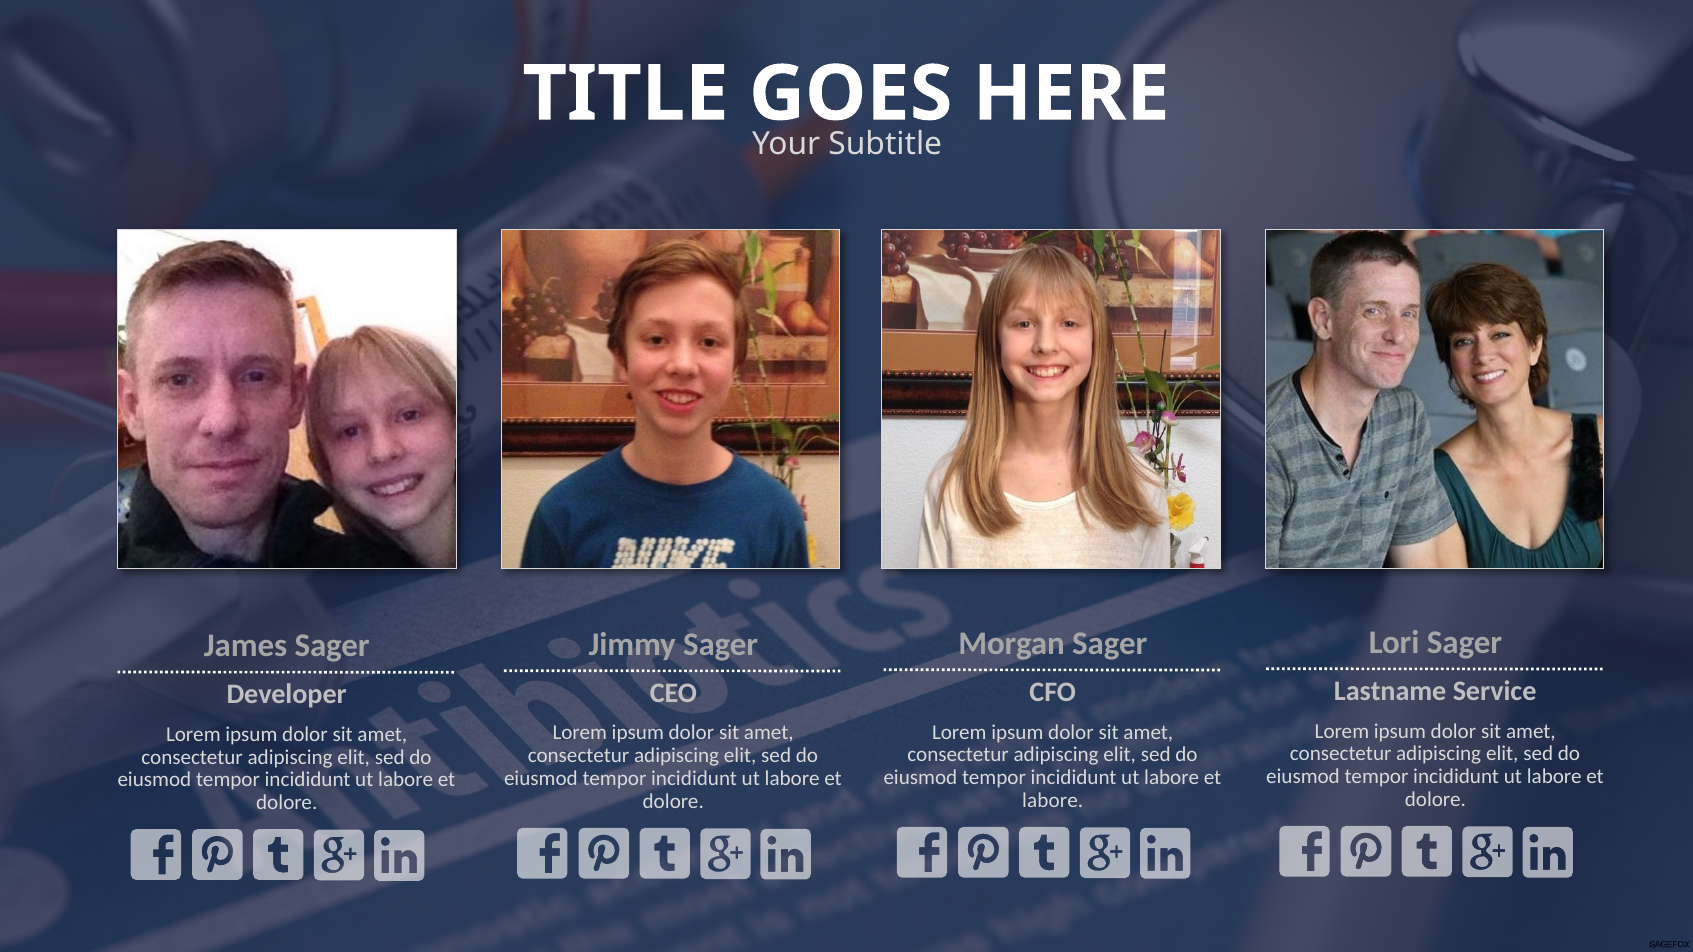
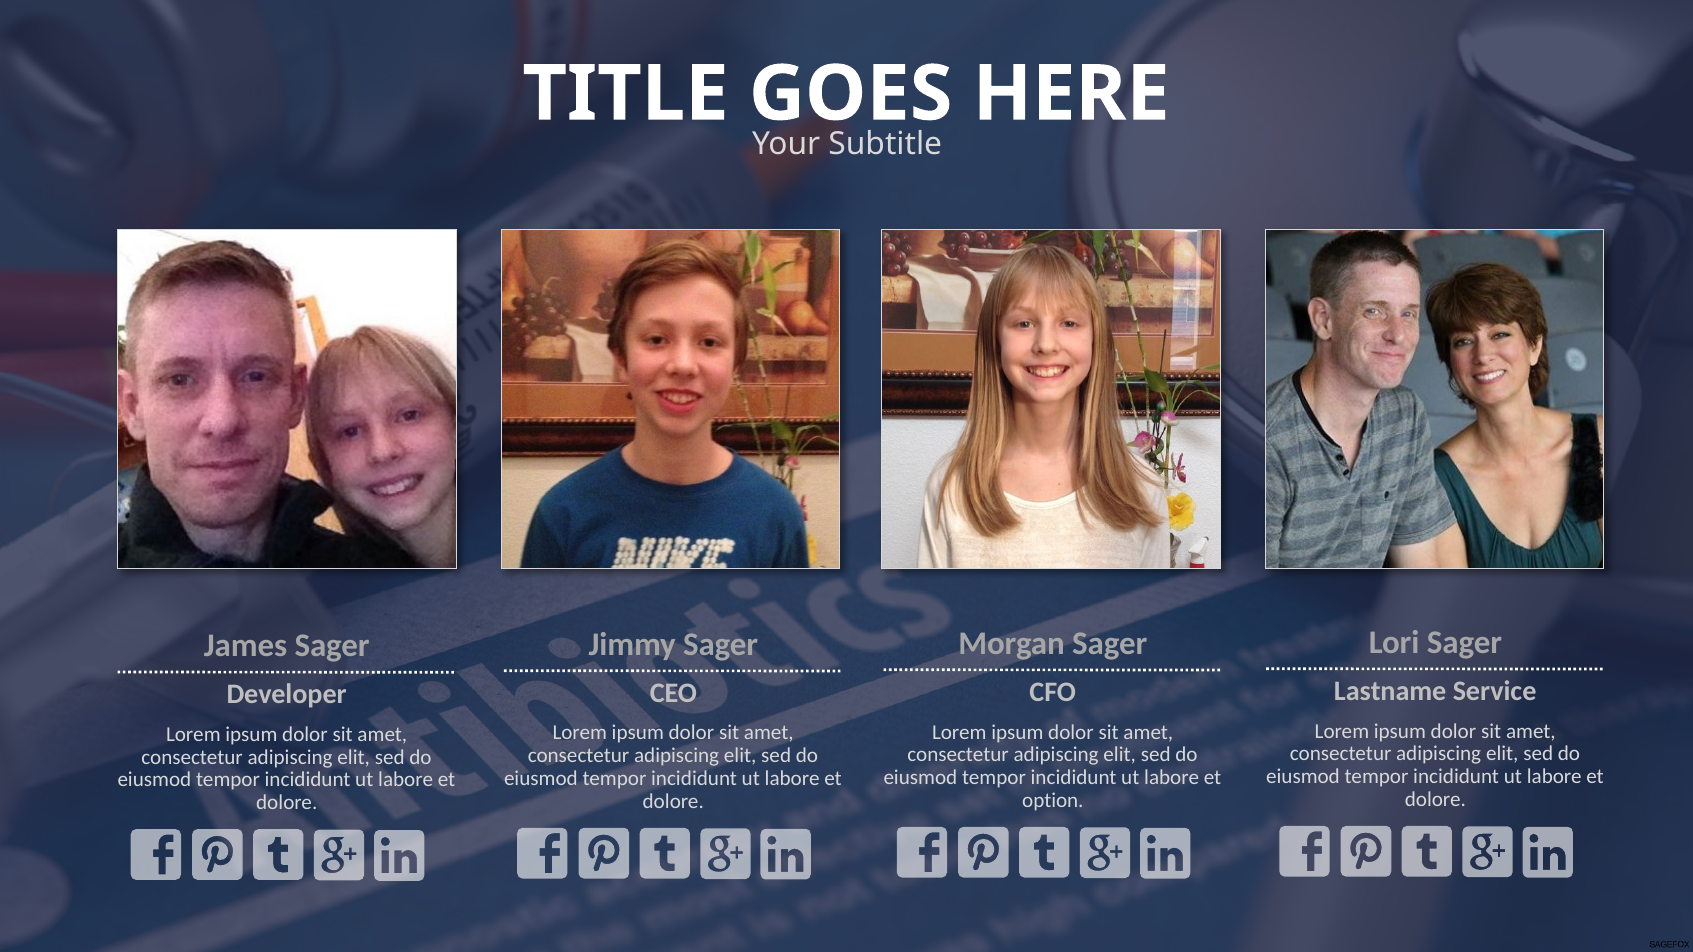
labore: labore -> option (1053, 801)
